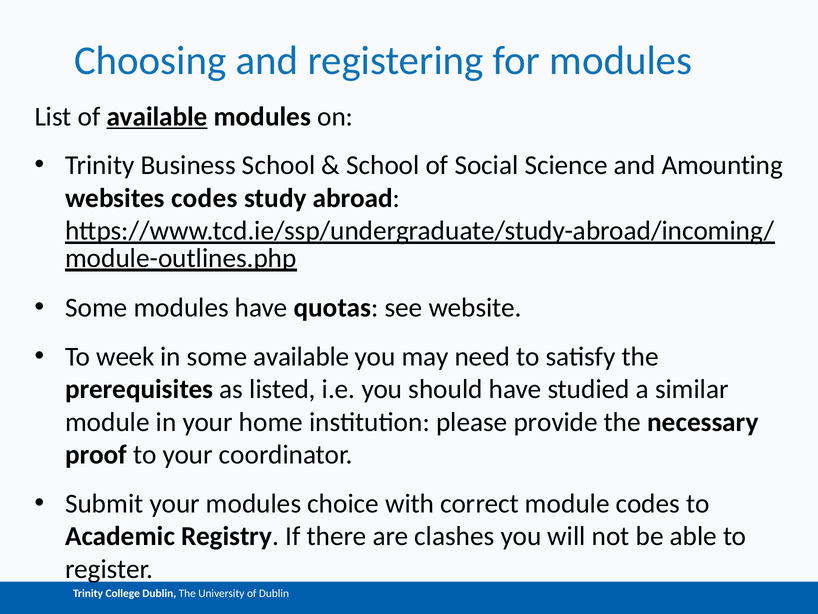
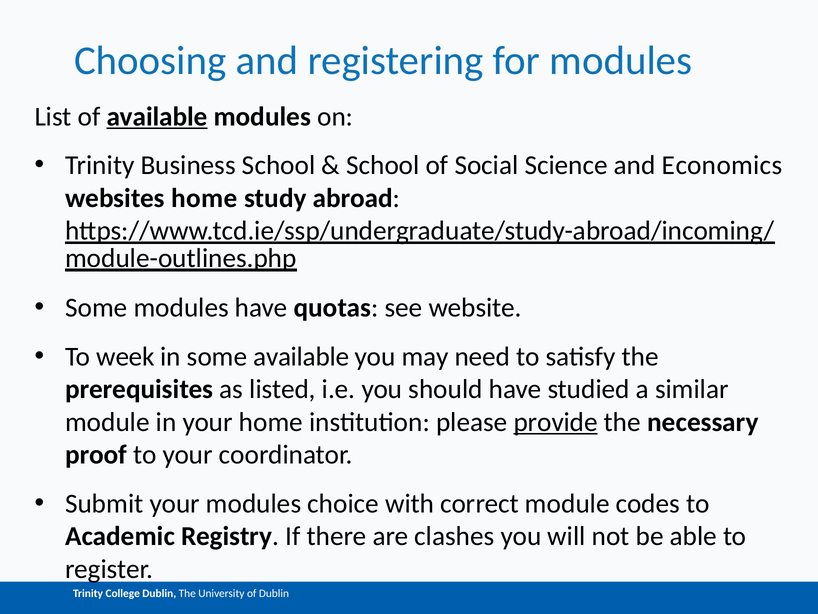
Amounting: Amounting -> Economics (722, 165)
websites codes: codes -> home (204, 198)
provide underline: none -> present (556, 422)
